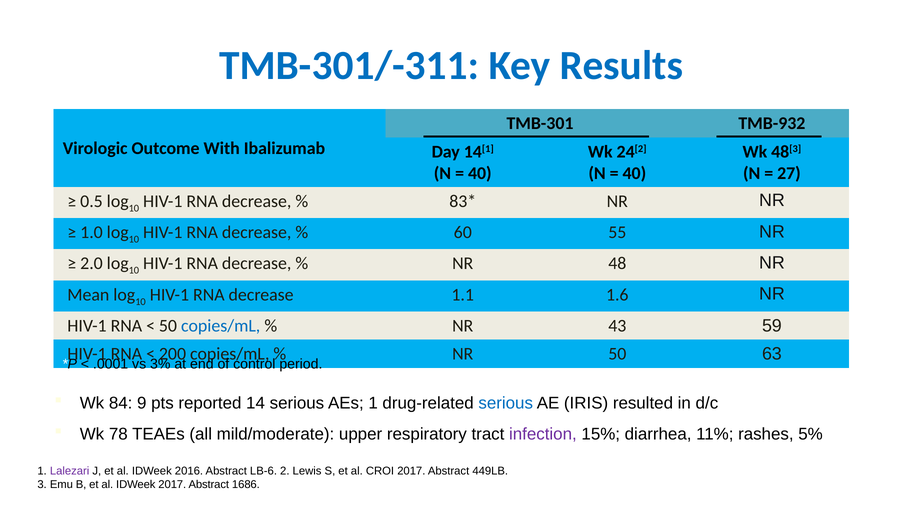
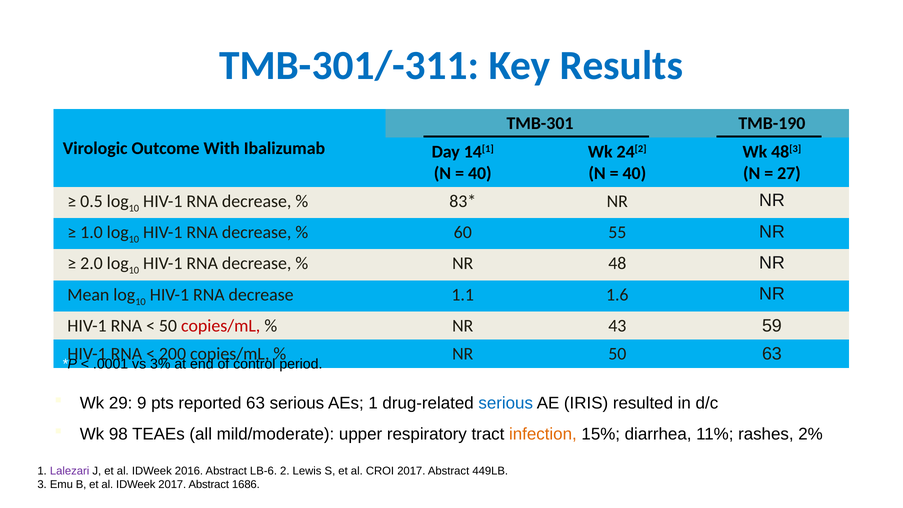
TMB-932: TMB-932 -> TMB-190 (772, 124)
copies/mL colour: blue -> red (221, 326)
84: 84 -> 29 (121, 403)
reported 14: 14 -> 63 (256, 403)
78: 78 -> 98 (118, 434)
infection colour: purple -> orange (543, 434)
5%: 5% -> 2% (811, 434)
